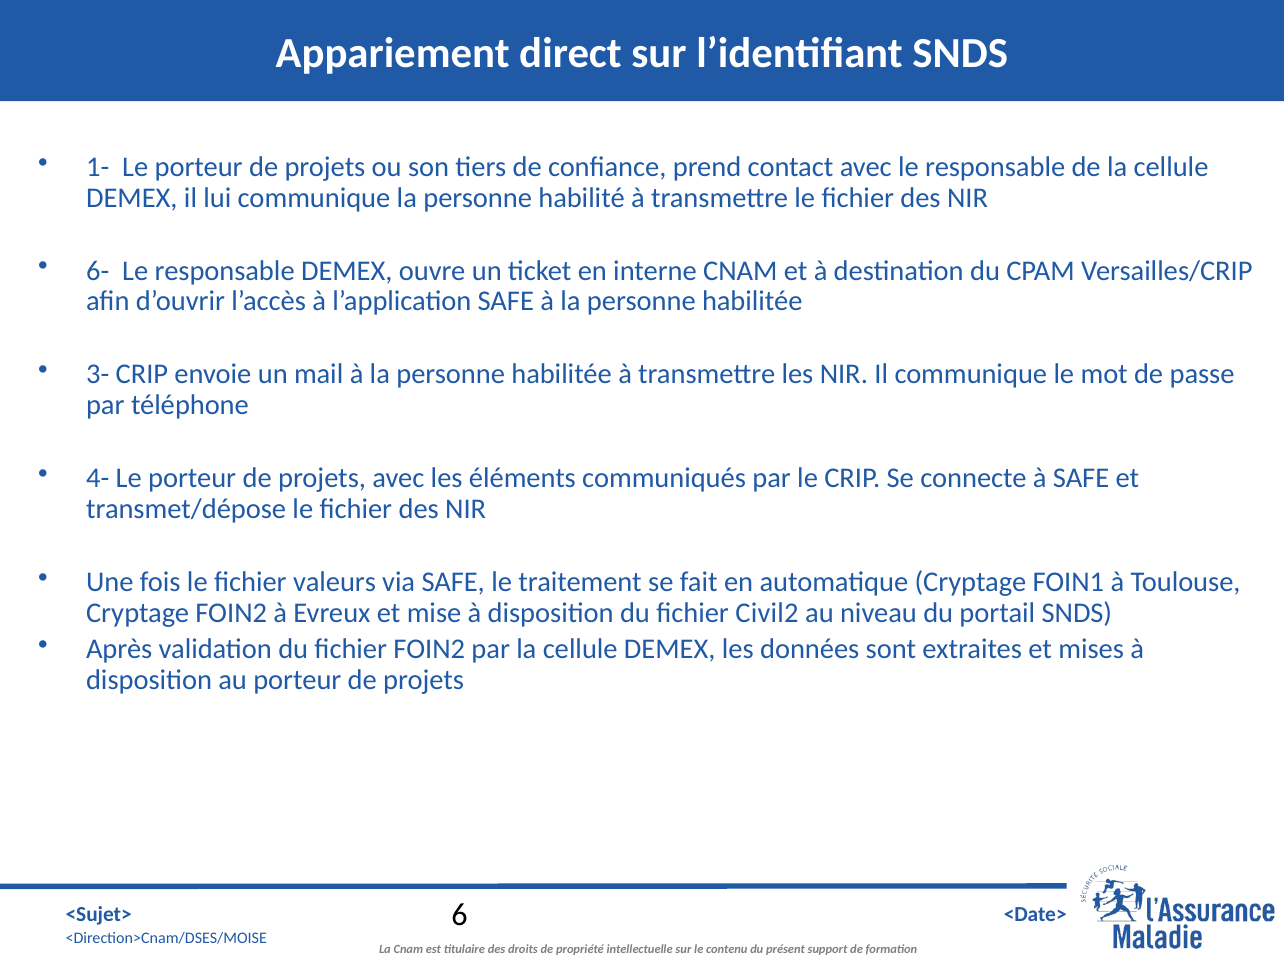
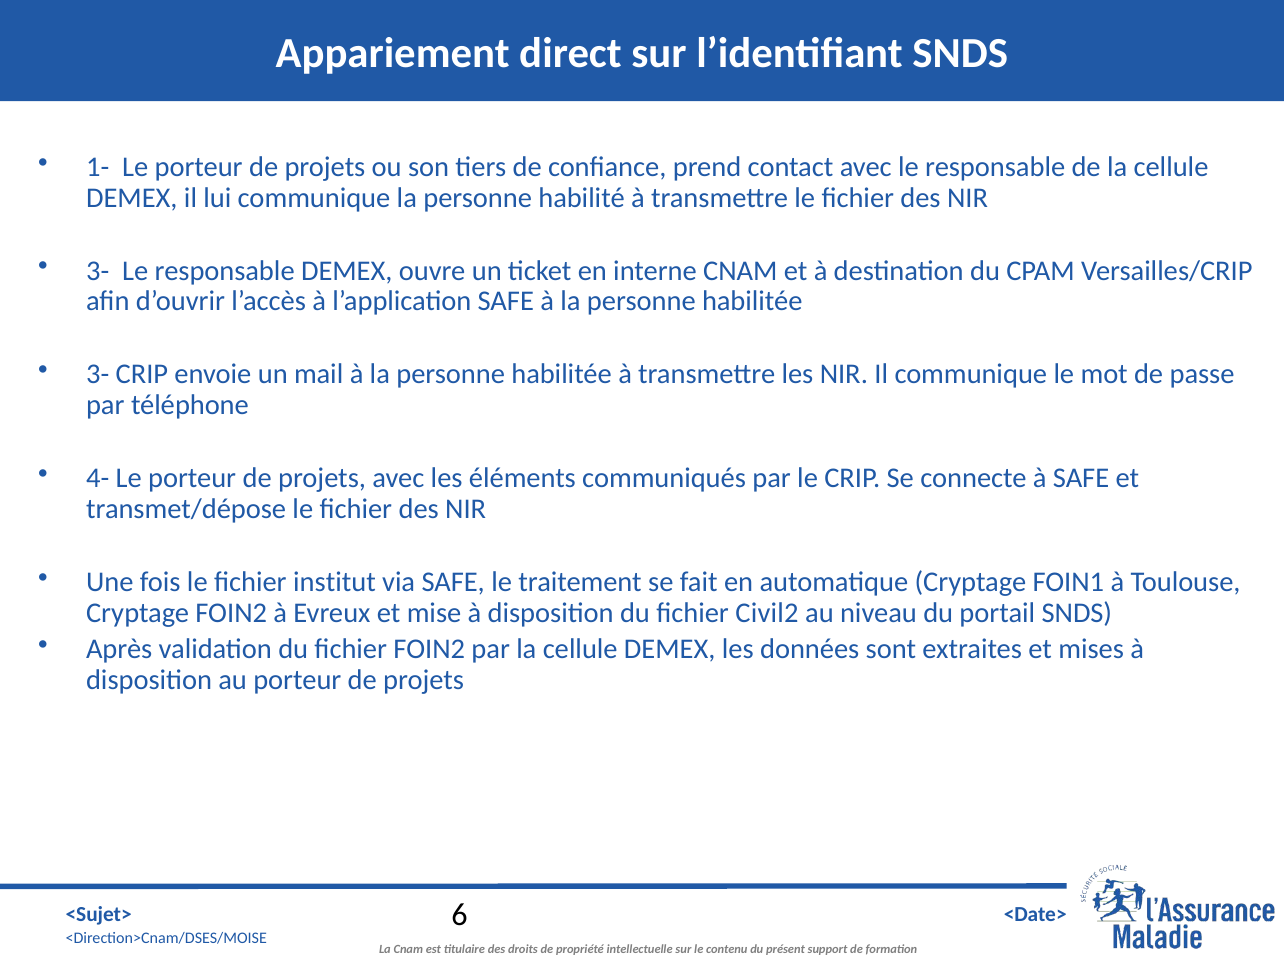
6-: 6- -> 3- (98, 271)
valeurs: valeurs -> institut (334, 582)
